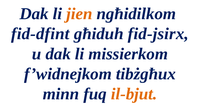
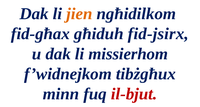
fid-dfint: fid-dfint -> fid-għax (40, 34)
missierkom: missierkom -> missierhom (128, 54)
il-bjut colour: orange -> red (134, 95)
